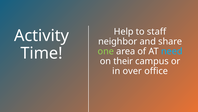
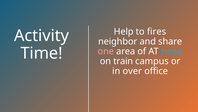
staff: staff -> fires (157, 31)
one colour: light green -> pink (106, 51)
their: their -> train (123, 61)
